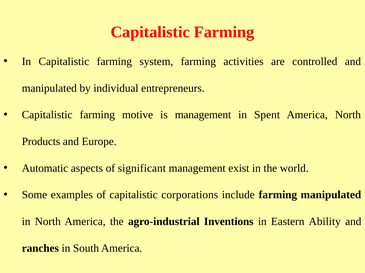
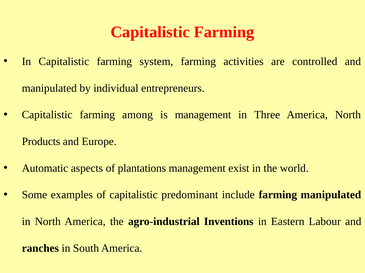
motive: motive -> among (138, 115)
Spent: Spent -> Three (267, 115)
significant: significant -> plantations (142, 169)
corporations: corporations -> predominant (190, 195)
Ability: Ability -> Labour (325, 222)
